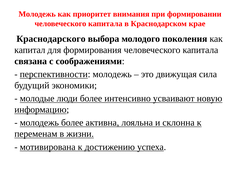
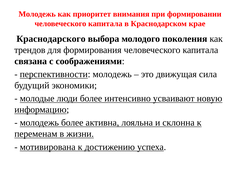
капитал: капитал -> трендов (30, 50)
